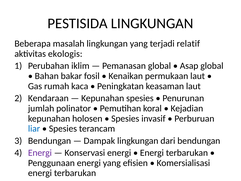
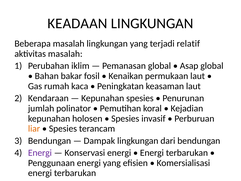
PESTISIDA: PESTISIDA -> KEADAAN (77, 23)
aktivitas ekologis: ekologis -> masalah (65, 54)
liar colour: blue -> orange (34, 128)
